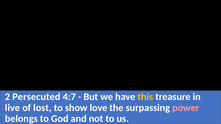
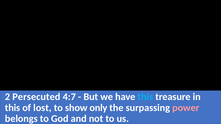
this colour: yellow -> light blue (145, 97)
live: live -> this (13, 108)
love: love -> only (99, 108)
